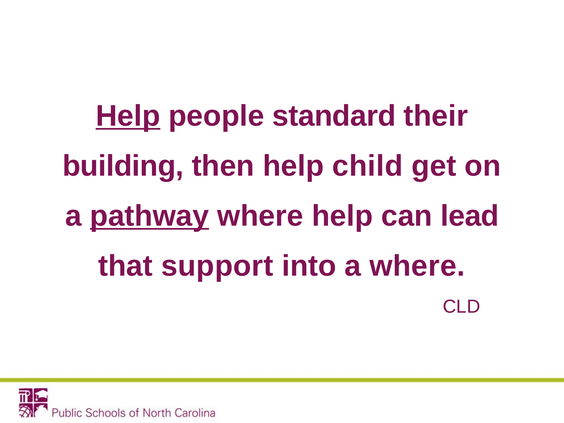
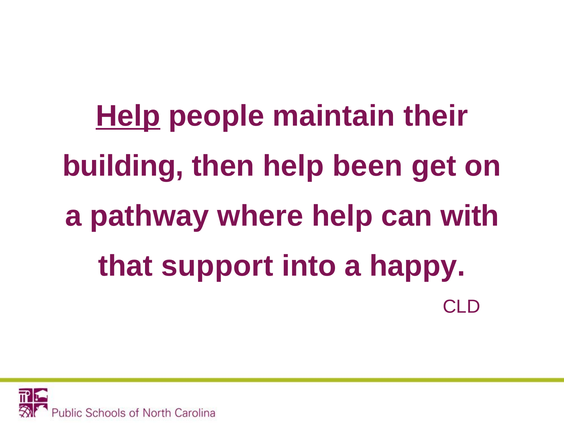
standard: standard -> maintain (334, 116)
child: child -> been (368, 166)
pathway underline: present -> none (149, 216)
lead: lead -> with (470, 216)
a where: where -> happy (417, 266)
